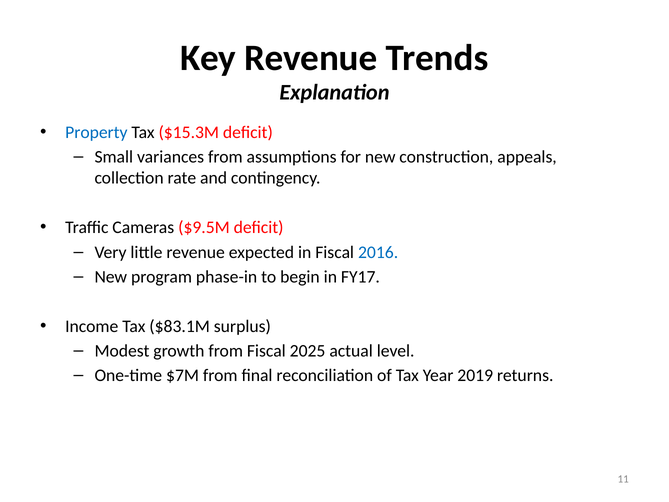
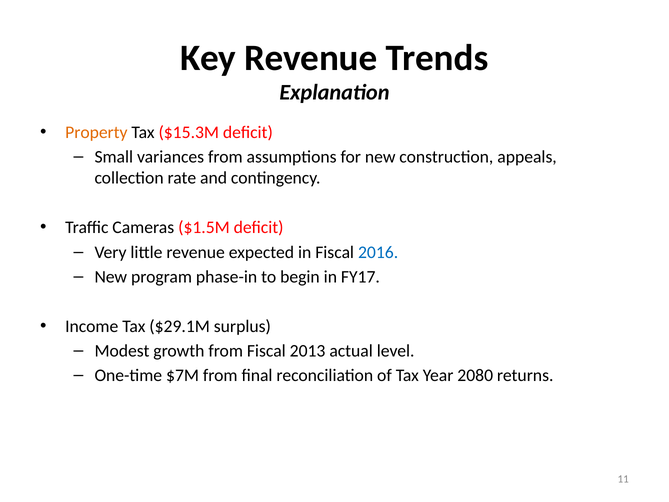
Property colour: blue -> orange (96, 132)
$9.5M: $9.5M -> $1.5M (204, 227)
$83.1M: $83.1M -> $29.1M (180, 326)
2025: 2025 -> 2013 (308, 351)
2019: 2019 -> 2080 (475, 375)
